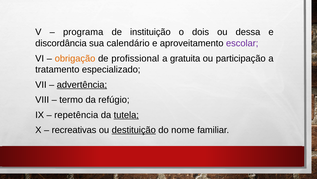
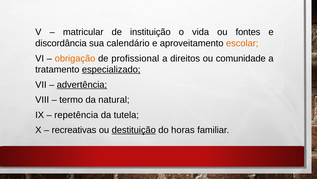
programa: programa -> matricular (83, 32)
dois: dois -> vida (201, 32)
dessa: dessa -> fontes (248, 32)
escolar colour: purple -> orange (242, 43)
gratuita: gratuita -> direitos (185, 58)
participação: participação -> comunidade (241, 58)
especializado underline: none -> present (111, 69)
refúgio: refúgio -> natural (114, 99)
tutela underline: present -> none (126, 115)
nome: nome -> horas (183, 130)
